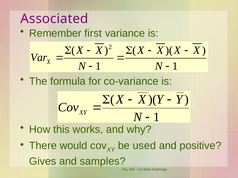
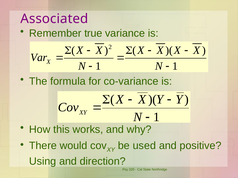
first: first -> true (93, 33)
Gives: Gives -> Using (43, 162)
samples: samples -> direction (103, 162)
